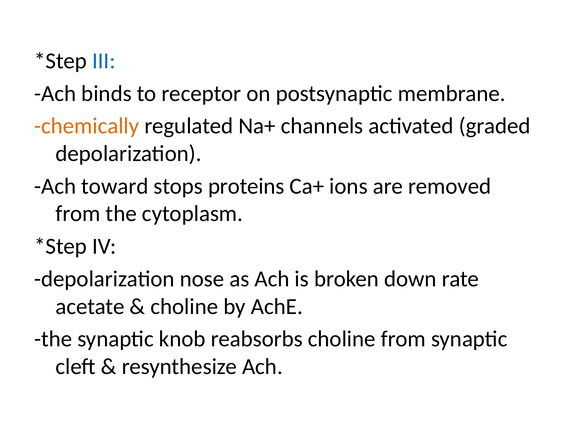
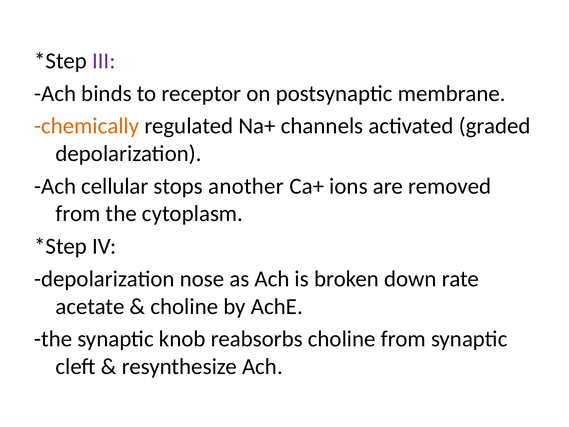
III colour: blue -> purple (104, 61)
toward: toward -> cellular (115, 186)
proteins: proteins -> another (246, 186)
